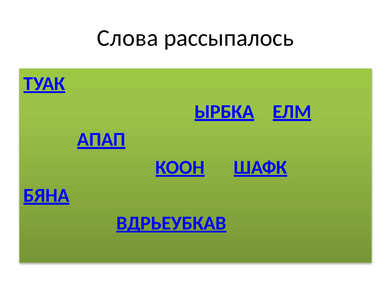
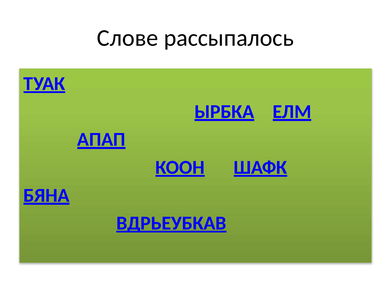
Слова: Слова -> Слове (128, 38)
